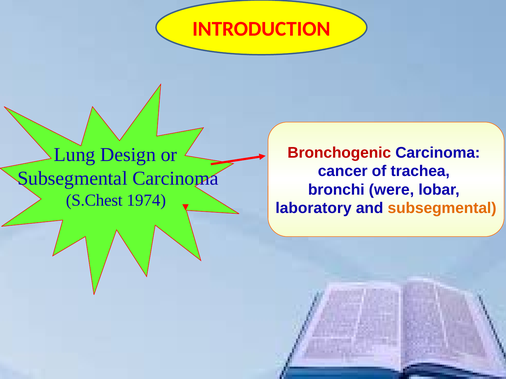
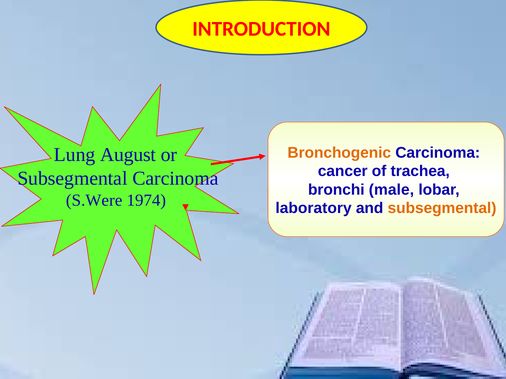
Bronchogenic colour: red -> orange (339, 153)
Design: Design -> August (128, 155)
were: were -> male (391, 190)
S.Chest: S.Chest -> S.Were (94, 200)
